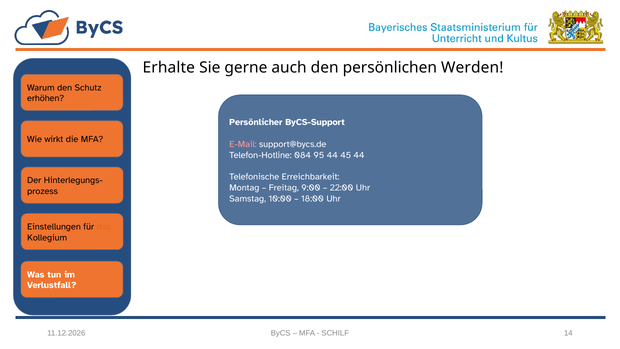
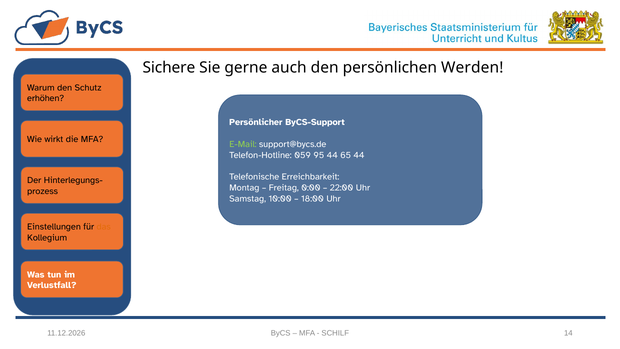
Erhalte: Erhalte -> Sichere (169, 68)
E-Mail colour: pink -> light green (243, 144)
084: 084 -> 059 (303, 155)
45: 45 -> 65 (346, 155)
9:00: 9:00 -> 0:00 (311, 188)
